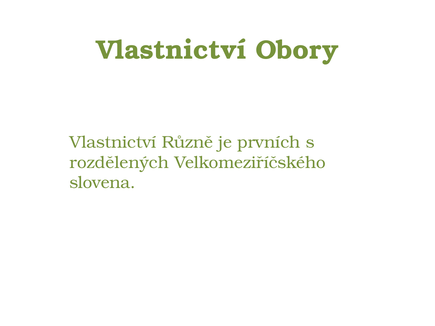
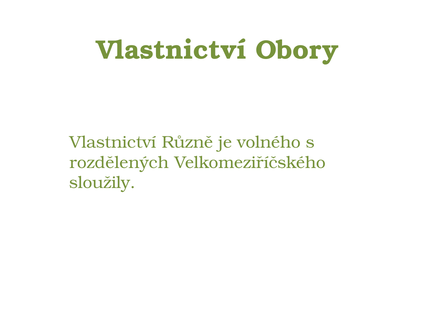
prvních: prvních -> volného (269, 142)
slovena: slovena -> sloužily (102, 183)
